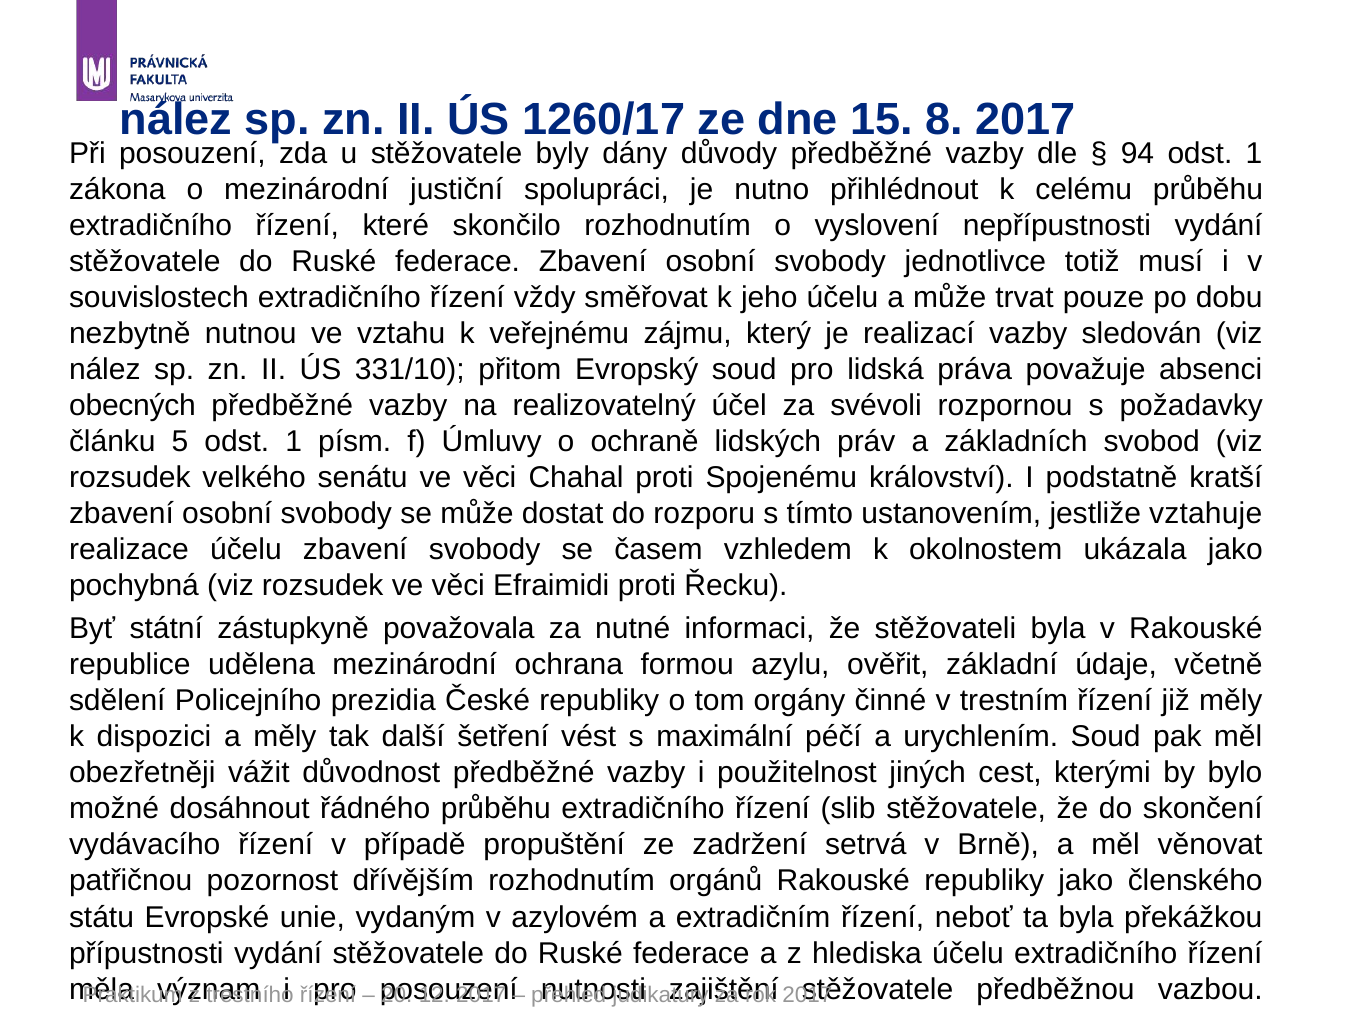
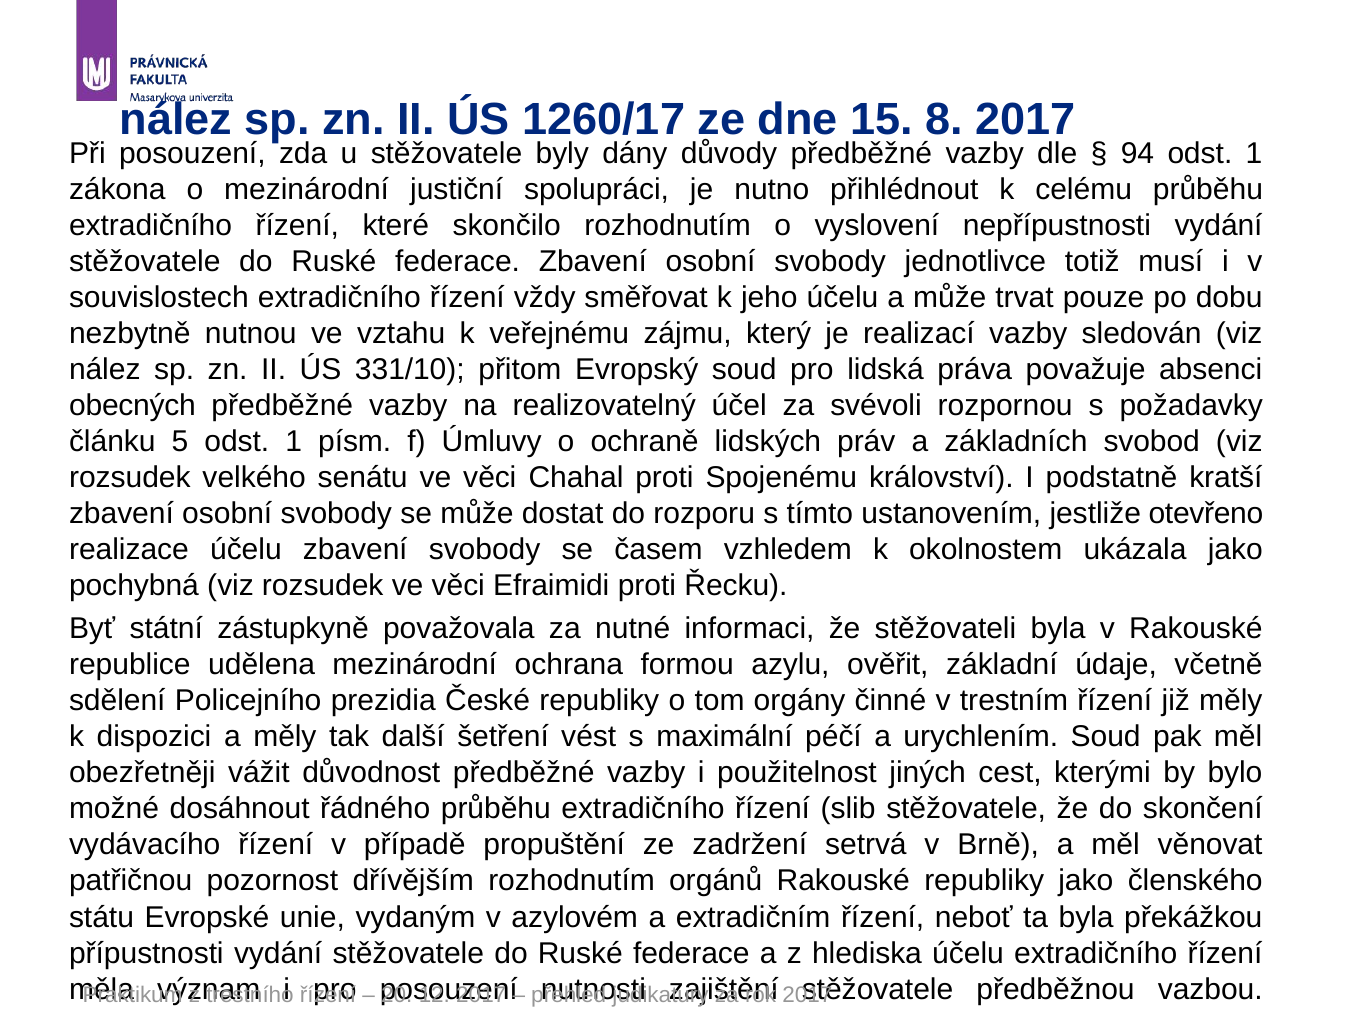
vztahuje: vztahuje -> otevřeno (1206, 514)
